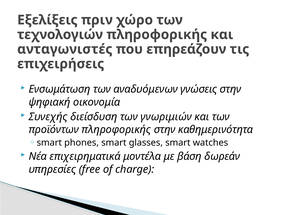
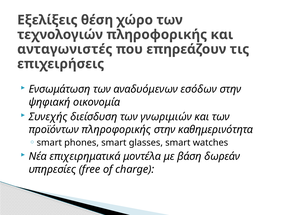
πριν: πριν -> θέση (97, 20)
γνώσεις: γνώσεις -> εσόδων (199, 89)
